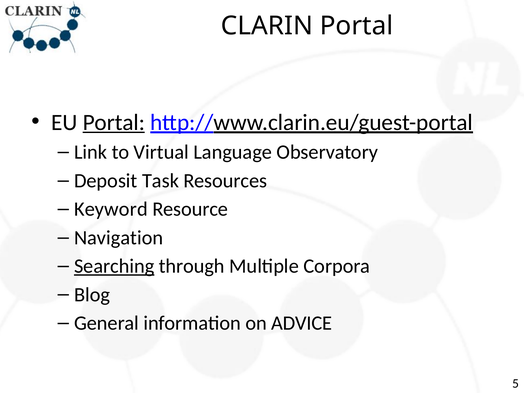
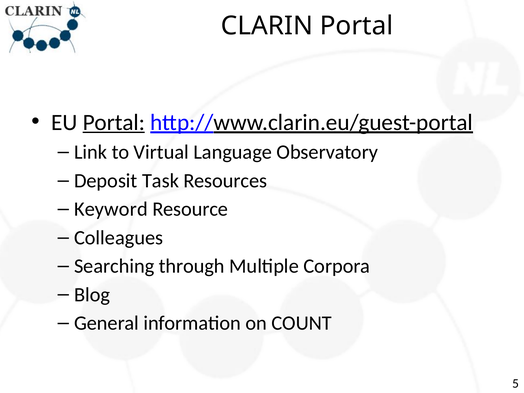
Navigation: Navigation -> Colleagues (119, 238)
Searching underline: present -> none (114, 266)
ADVICE: ADVICE -> COUNT (302, 323)
